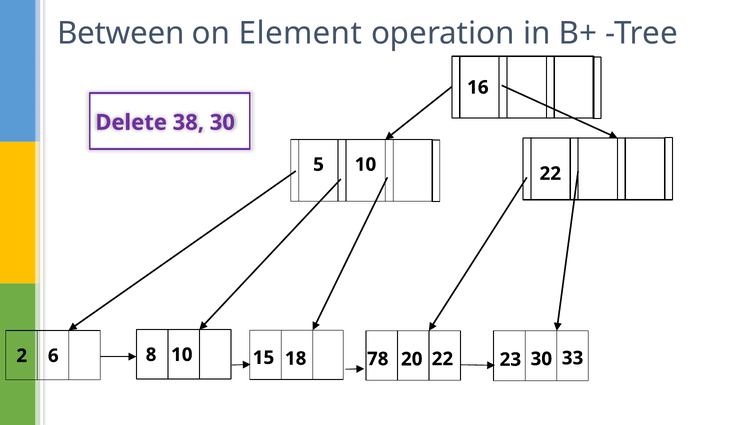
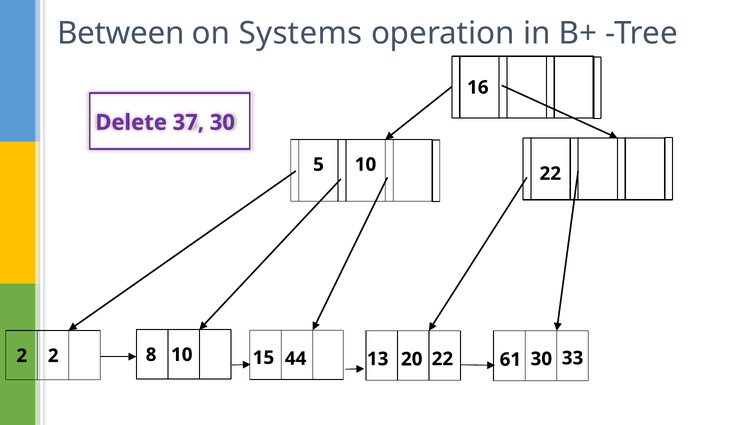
Element: Element -> Systems (300, 34)
38: 38 -> 37 (188, 122)
78: 78 -> 13 (378, 359)
2 6: 6 -> 2 (53, 356)
18: 18 -> 44 (296, 358)
23: 23 -> 61 (510, 359)
